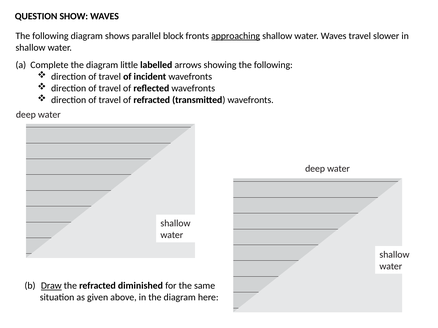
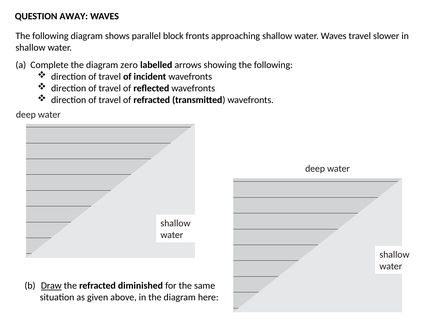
SHOW: SHOW -> AWAY (74, 16)
approaching underline: present -> none (236, 36)
little: little -> zero (129, 65)
